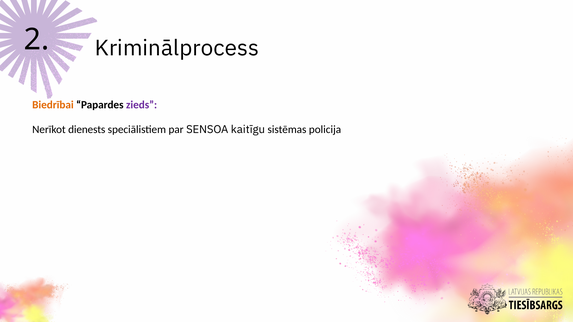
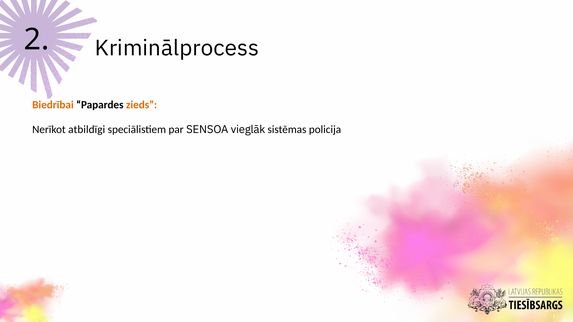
zieds colour: purple -> orange (142, 105)
dienests: dienests -> atbildīgi (87, 130)
kaitīgu: kaitīgu -> vieglāk (248, 130)
